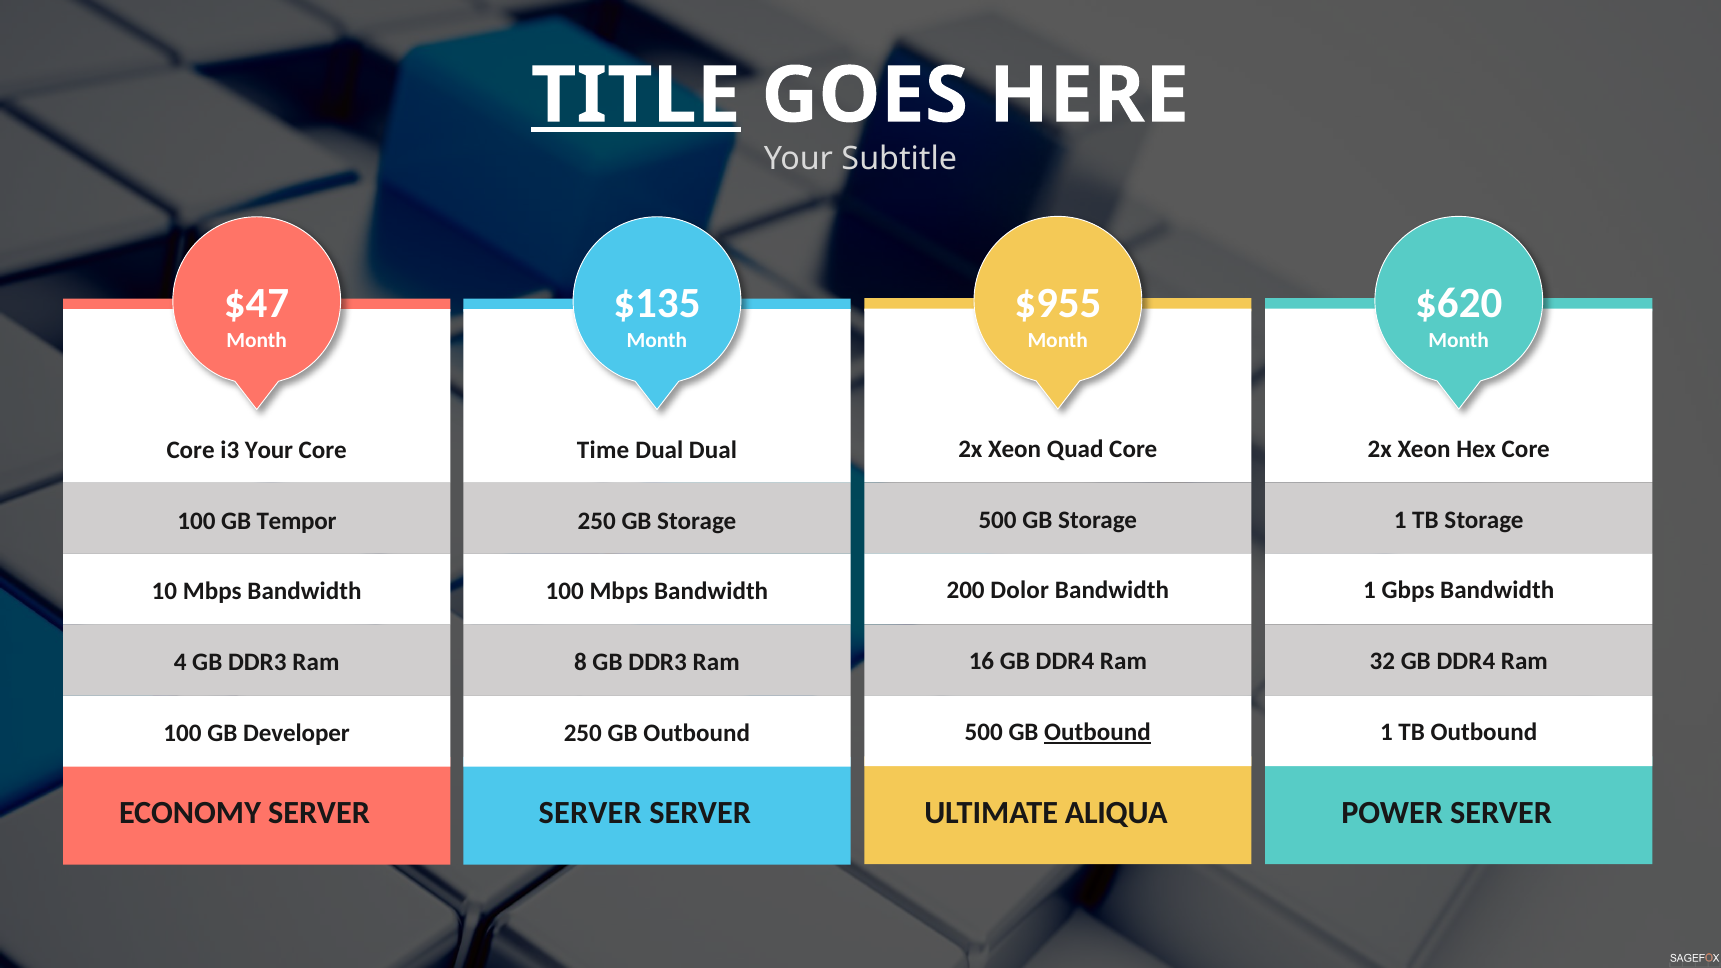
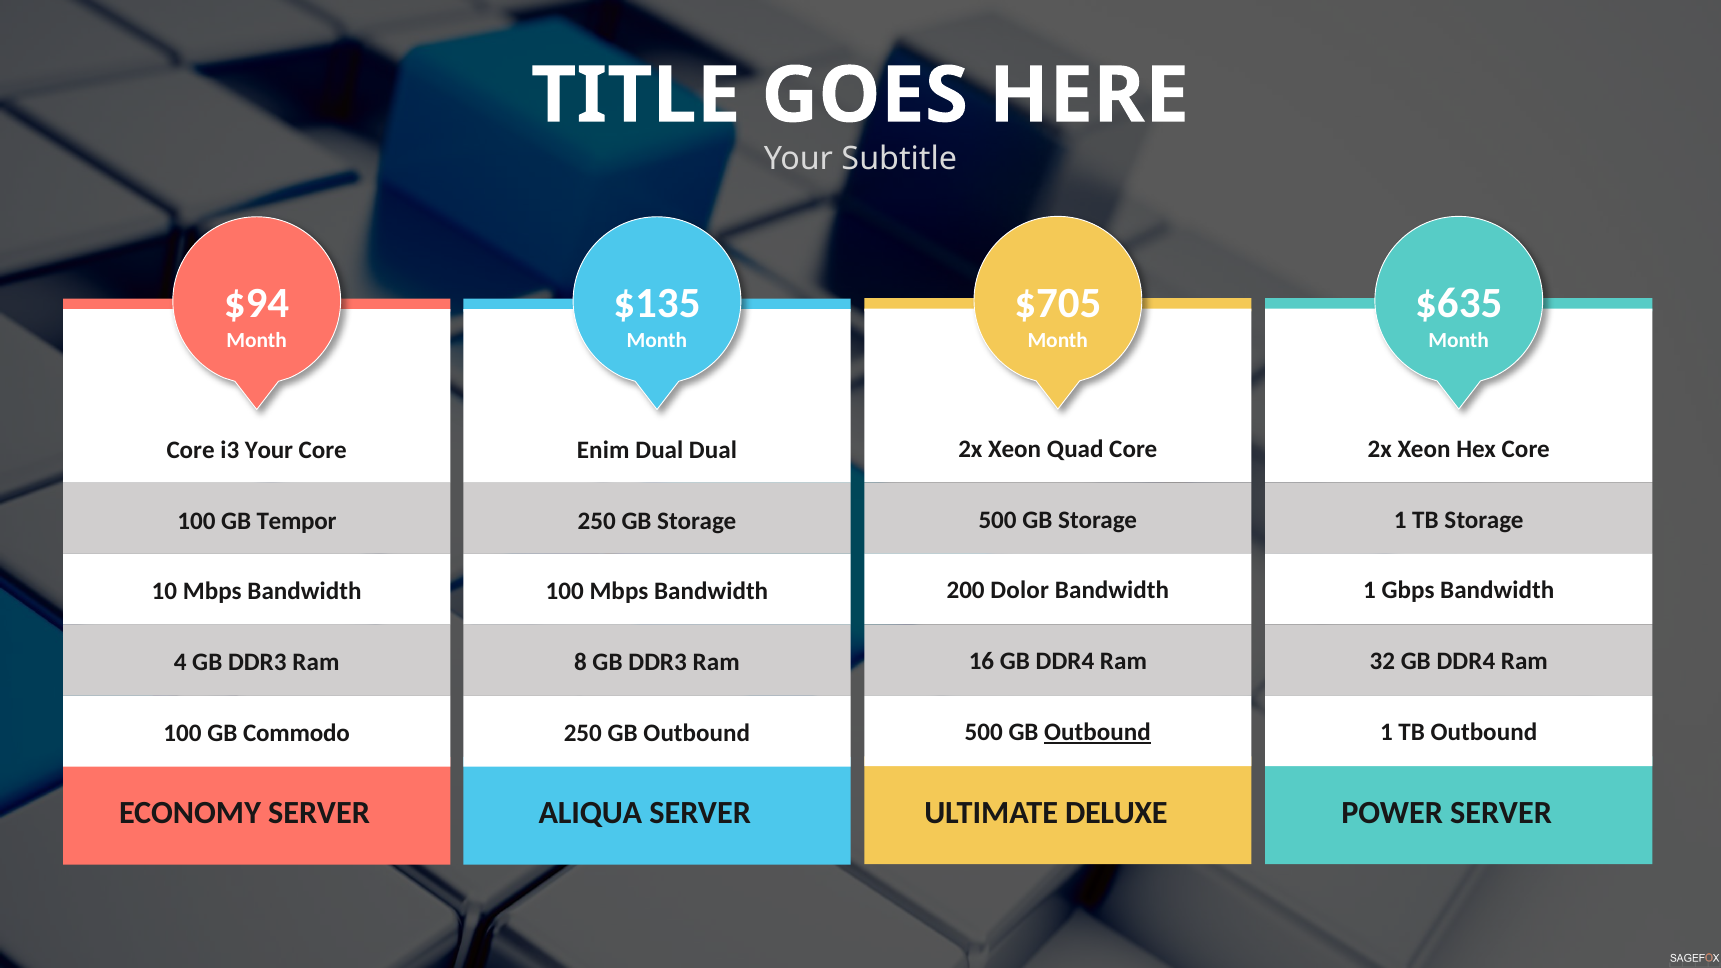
TITLE underline: present -> none (636, 96)
$955: $955 -> $705 (1058, 303)
$620: $620 -> $635 (1459, 303)
$47: $47 -> $94 (257, 303)
Time: Time -> Enim (603, 450)
Developer: Developer -> Commodo (296, 733)
ALIQUA: ALIQUA -> DELUXE (1116, 812)
SERVER: SERVER -> ALIQUA (590, 813)
